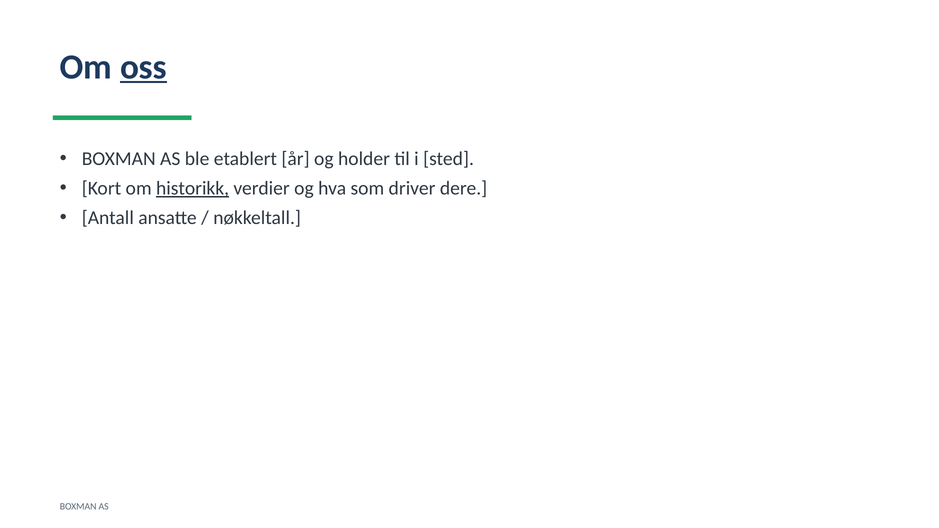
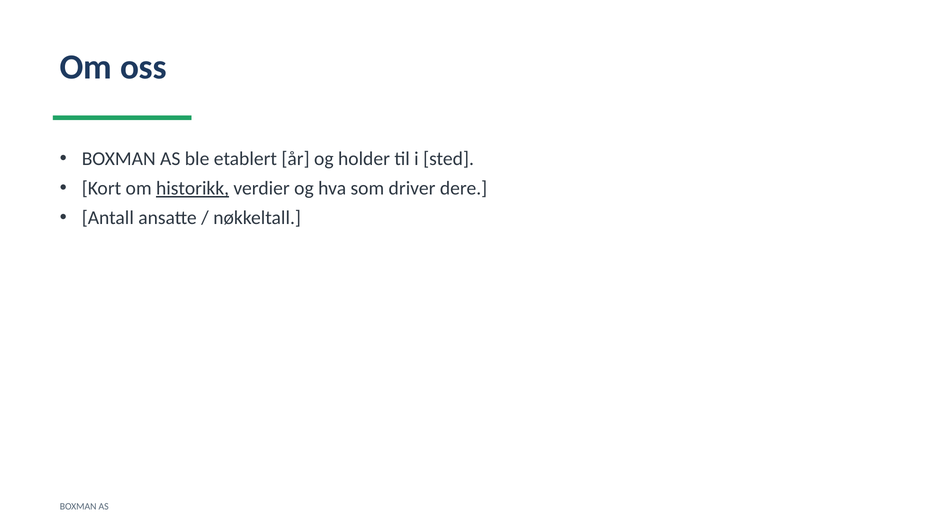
oss underline: present -> none (144, 67)
